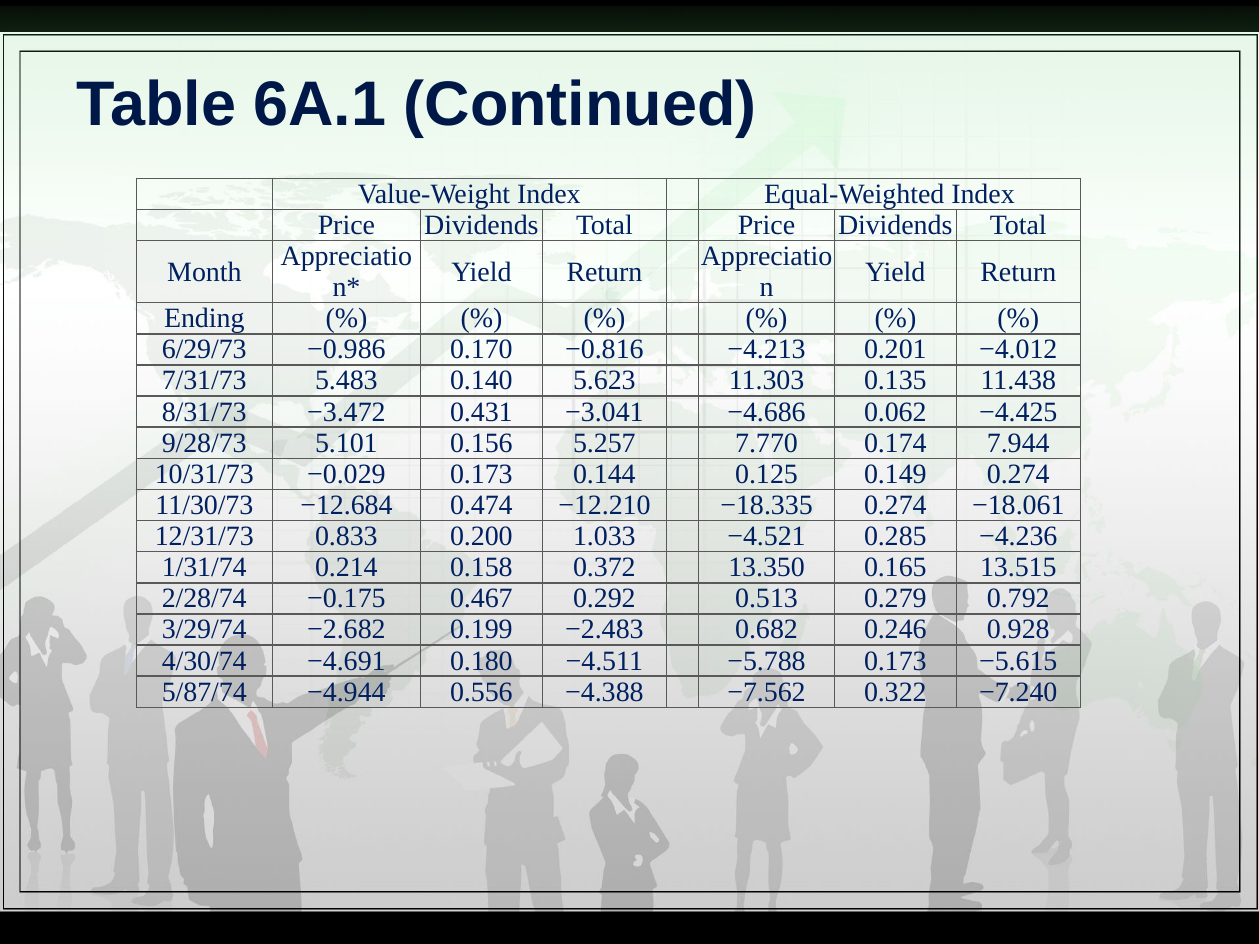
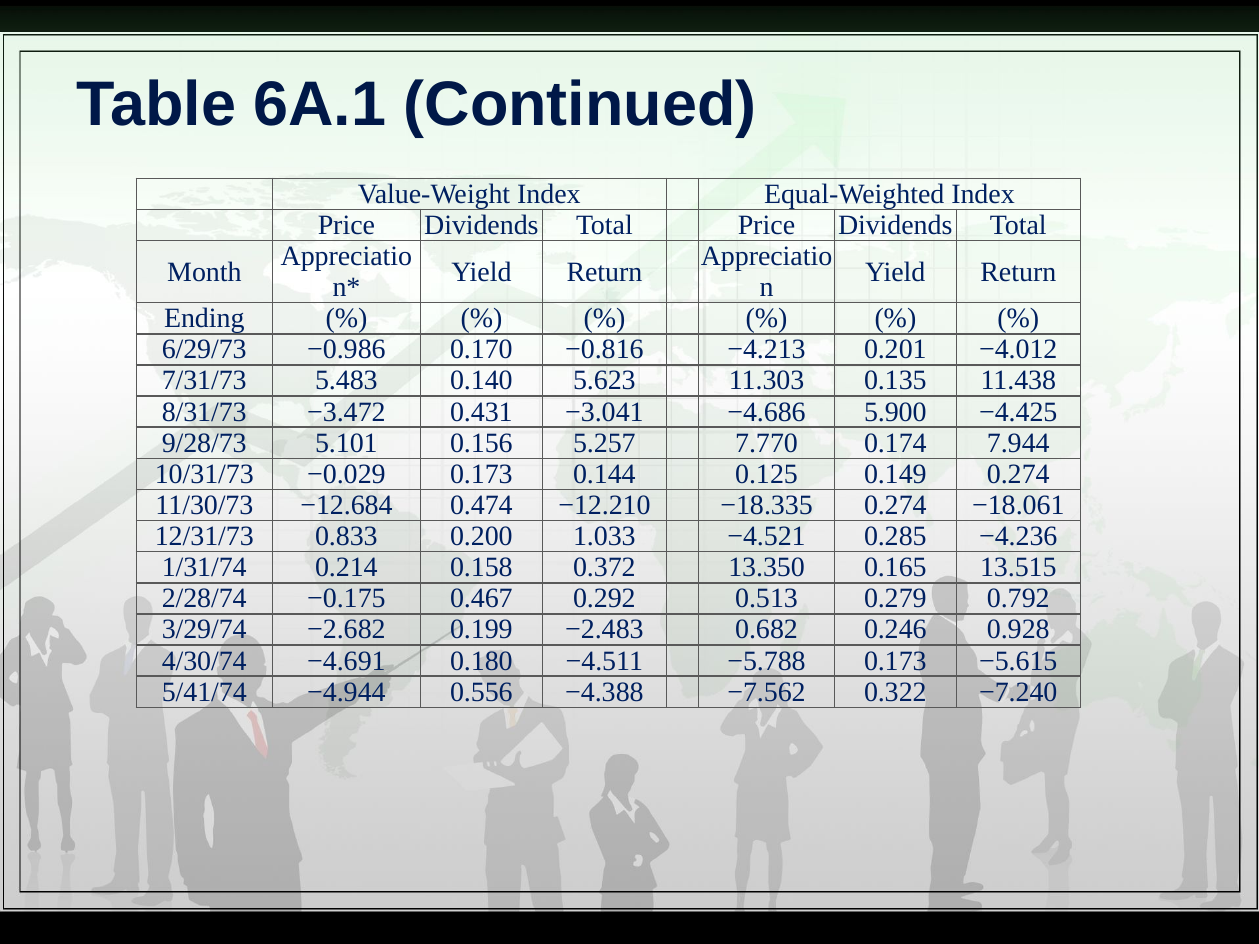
0.062: 0.062 -> 5.900 (895, 412)
5/87/74: 5/87/74 -> 5/41/74 (204, 692)
